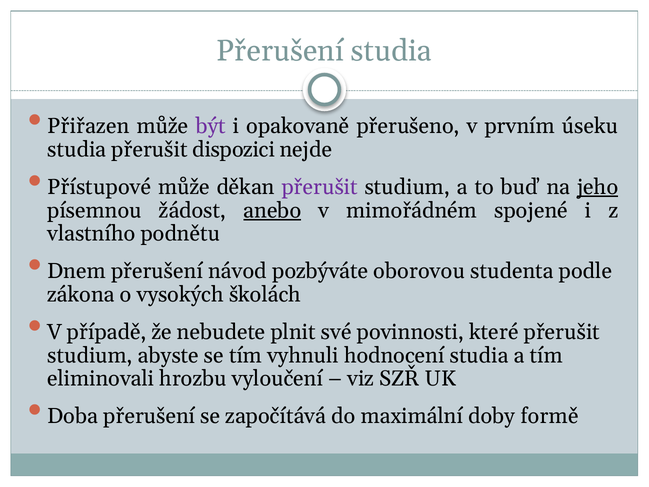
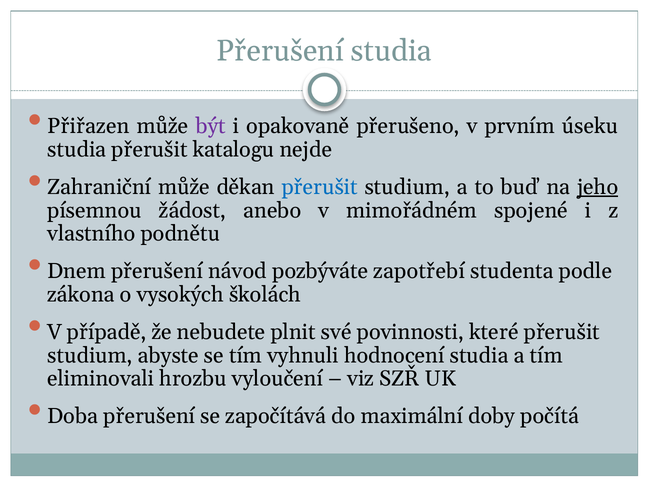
dispozici: dispozici -> katalogu (234, 149)
Přístupové: Přístupové -> Zahraniční (99, 187)
přerušit colour: purple -> blue (320, 187)
anebo underline: present -> none (272, 210)
oborovou: oborovou -> zapotřebí (419, 271)
formě: formě -> počítá (550, 416)
